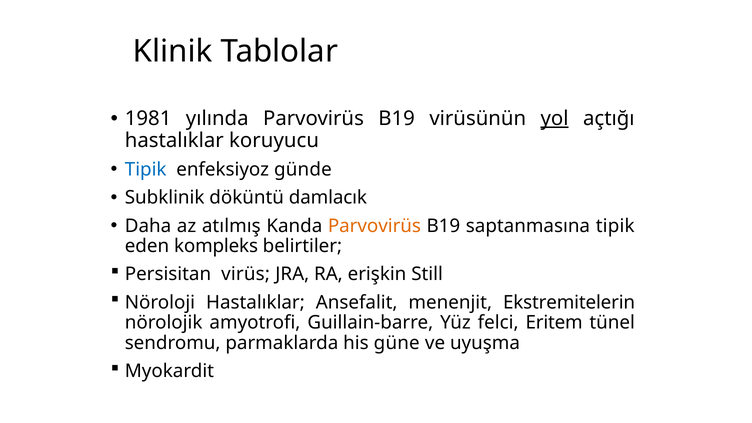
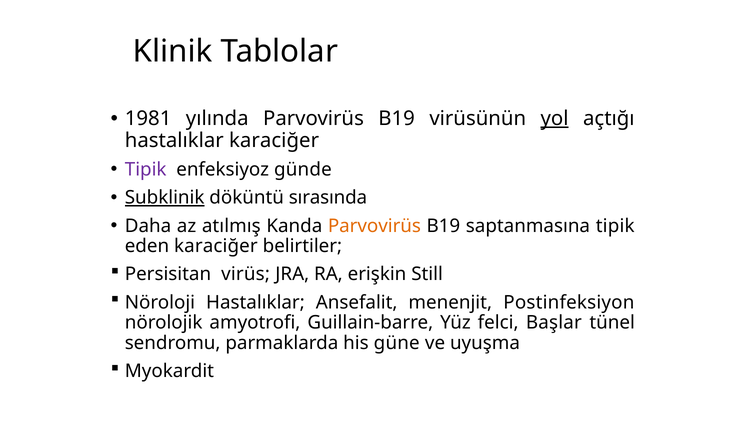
hastalıklar koruyucu: koruyucu -> karaciğer (274, 141)
Tipik colour: blue -> purple (146, 170)
Subklinik underline: none -> present (165, 198)
damlacık: damlacık -> sırasında (328, 198)
eden kompleks: kompleks -> karaciğer (216, 246)
Ekstremitelerin: Ekstremitelerin -> Postinfeksiyon (569, 302)
Eritem: Eritem -> Başlar (554, 323)
